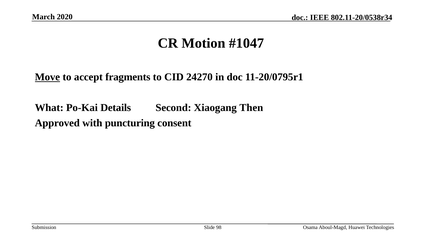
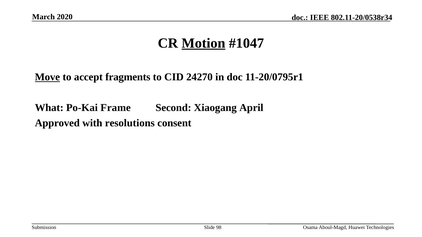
Motion underline: none -> present (203, 43)
Details: Details -> Frame (116, 108)
Then: Then -> April (251, 108)
puncturing: puncturing -> resolutions (130, 123)
